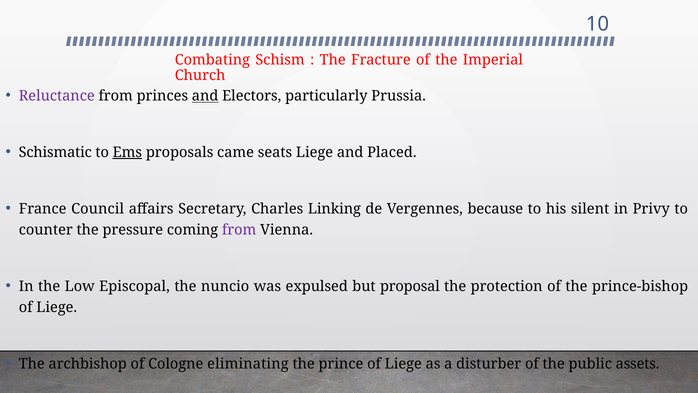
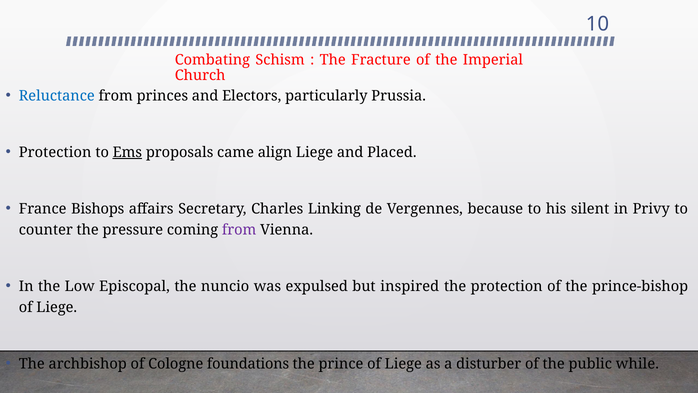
Reluctance colour: purple -> blue (57, 96)
and underline: present -> none (205, 96)
Schismatic: Schismatic -> Protection (55, 152)
seats: seats -> align (275, 152)
Council: Council -> Bishops (98, 209)
proposal: proposal -> inspired (410, 286)
eliminating: eliminating -> foundations (248, 363)
assets: assets -> while (637, 363)
